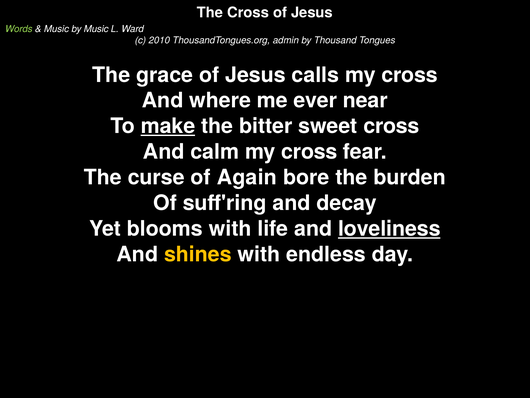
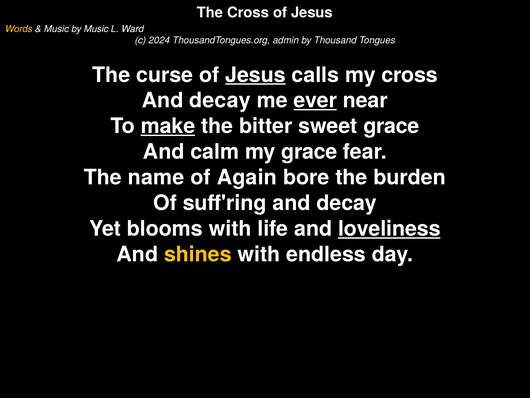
Words colour: light green -> yellow (19, 29)
2010: 2010 -> 2024 (159, 40)
grace: grace -> curse (165, 75)
Jesus underline: none -> present (255, 75)
where: where -> decay (220, 100)
ever underline: none -> present (315, 100)
sweet cross: cross -> grace (391, 126)
calm my cross: cross -> grace (309, 152)
curse: curse -> name (156, 177)
